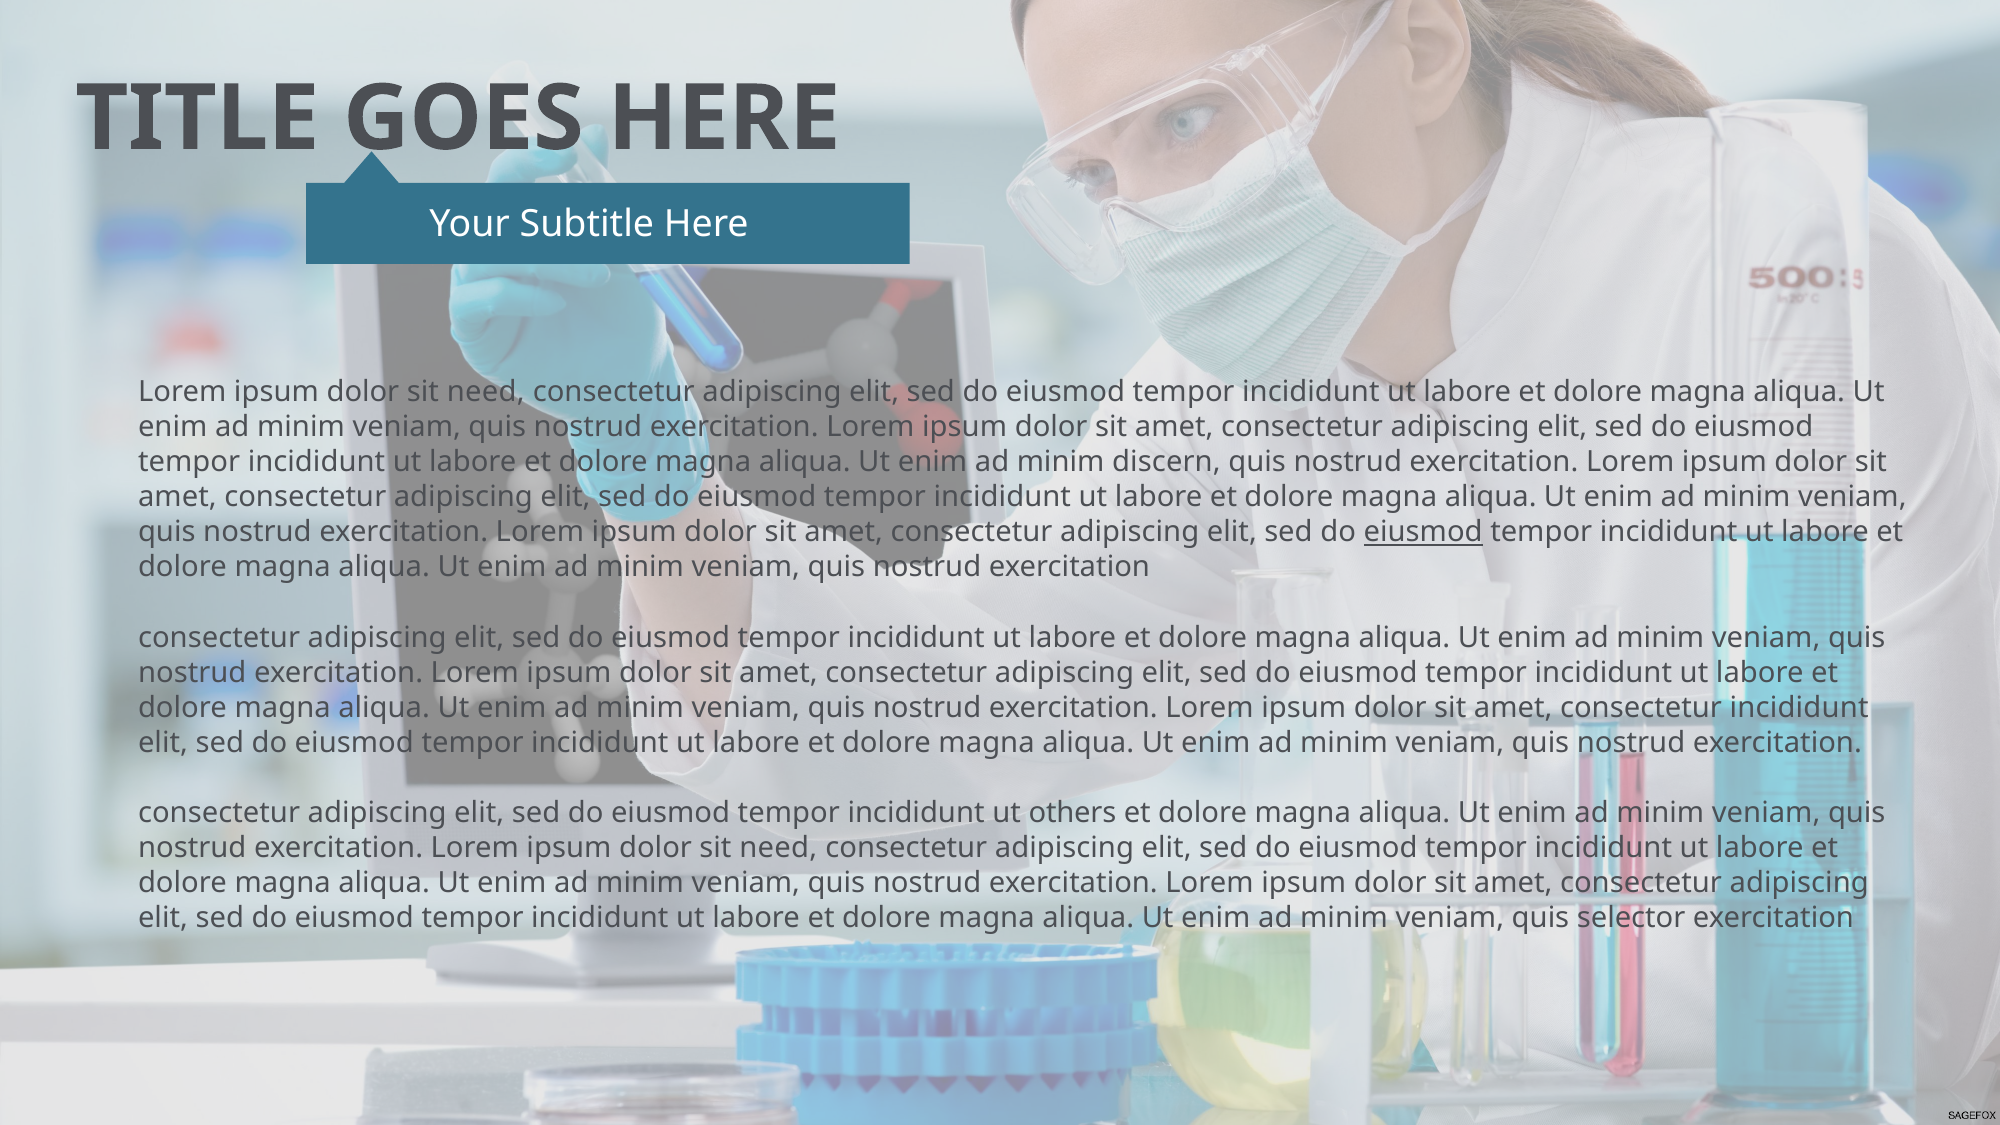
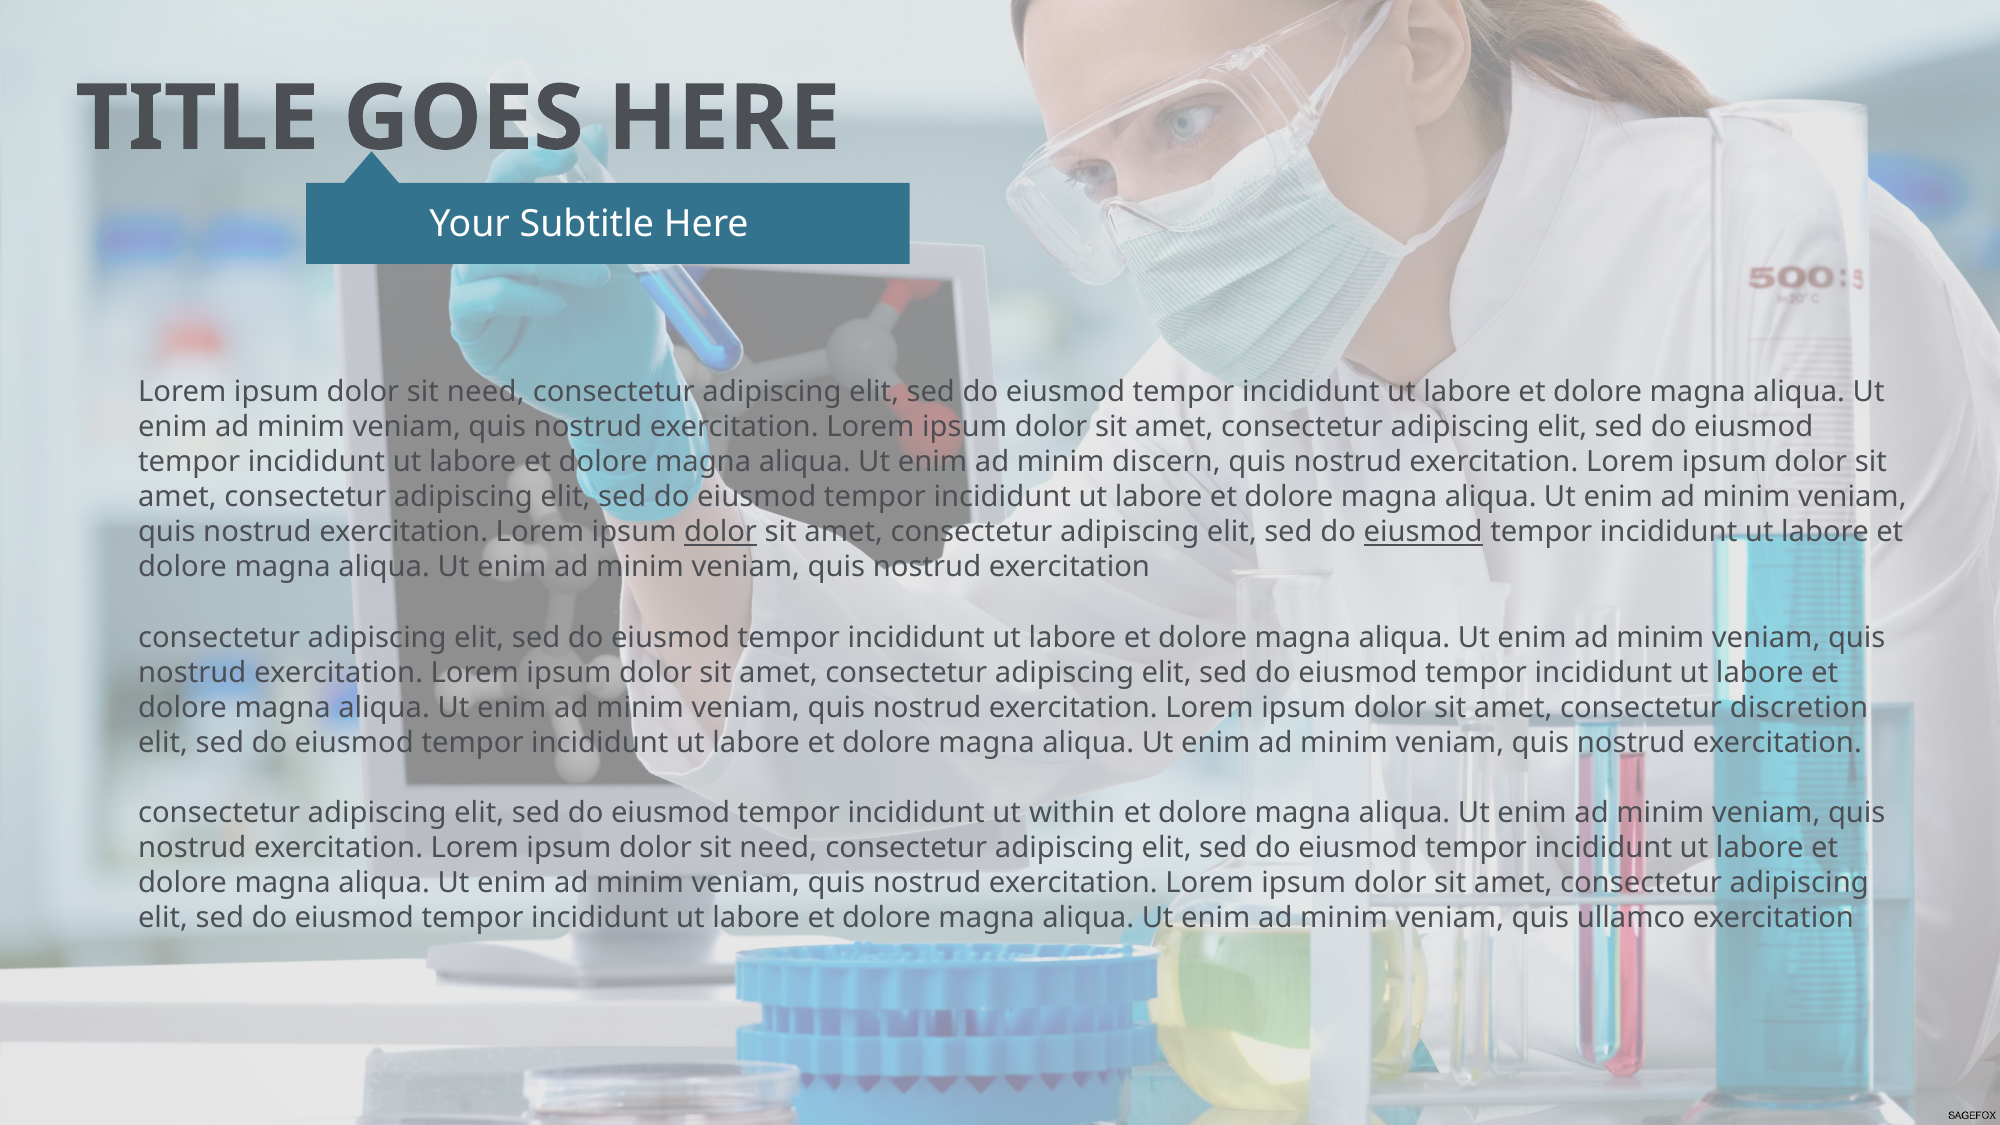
dolor underline: none -> present (721, 532)
consectetur incididunt: incididunt -> discretion (1799, 707)
others: others -> within (1072, 812)
selector: selector -> ullamco (1631, 918)
